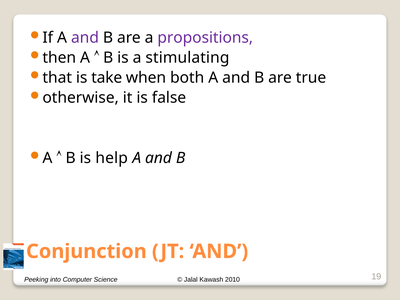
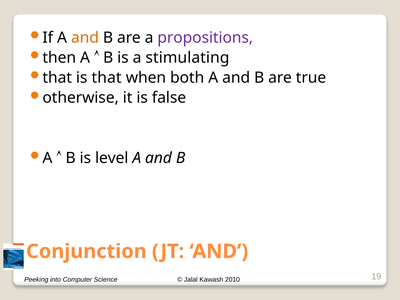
and colour: purple -> orange (85, 38)
is take: take -> that (107, 78)
help: help -> level (112, 158)
